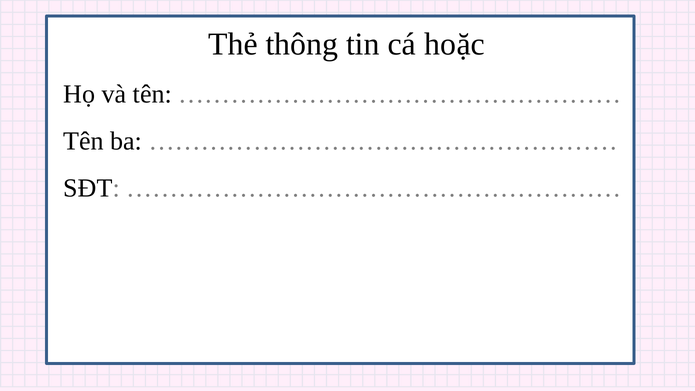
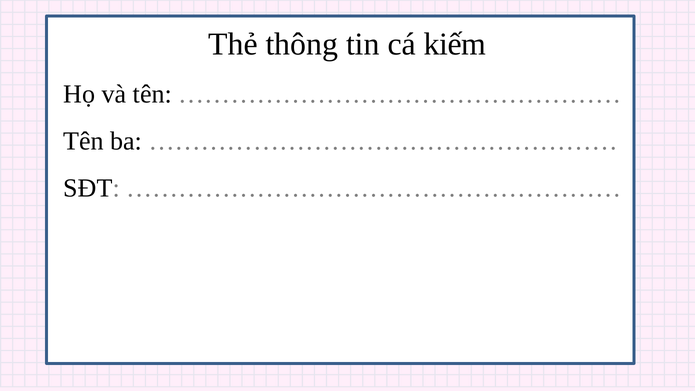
hoặc: hoặc -> kiếm (455, 44)
